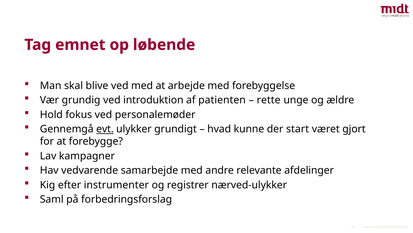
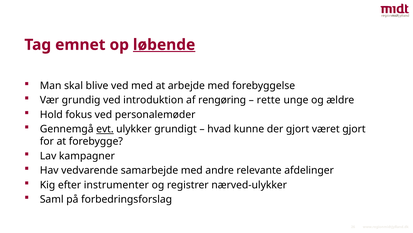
løbende underline: none -> present (164, 45)
patienten: patienten -> rengøring (222, 100)
der start: start -> gjort (298, 129)
